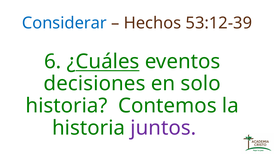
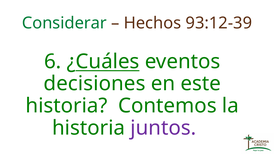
Considerar colour: blue -> green (64, 23)
53:12-39: 53:12-39 -> 93:12-39 (219, 23)
solo: solo -> este (201, 84)
